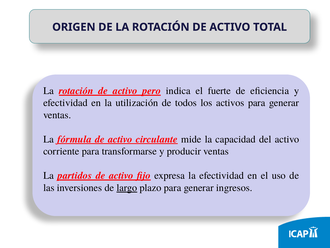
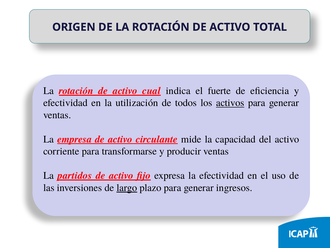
pero: pero -> cual (152, 91)
activos underline: none -> present (230, 103)
fórmula: fórmula -> empresa (75, 139)
